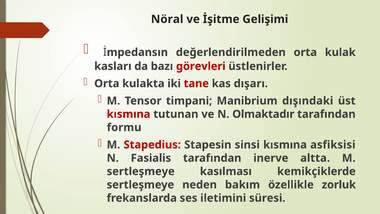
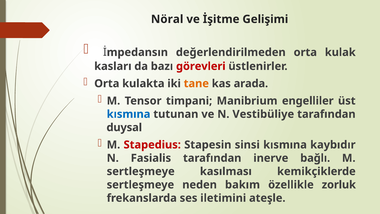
tane colour: red -> orange (196, 83)
dışarı: dışarı -> arada (251, 83)
dışındaki: dışındaki -> engelliler (308, 101)
kısmına colour: red -> blue (129, 114)
Olmaktadır: Olmaktadır -> Vestibüliye (263, 114)
formu: formu -> duysal (124, 127)
asfiksisi: asfiksisi -> kaybıdır (333, 145)
altta: altta -> bağlı (315, 158)
süresi: süresi -> ateşle (267, 198)
